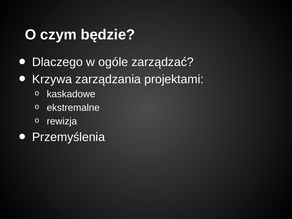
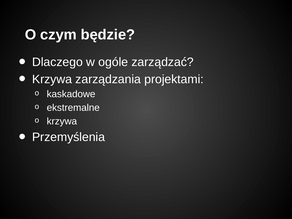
o rewizja: rewizja -> krzywa (62, 121)
